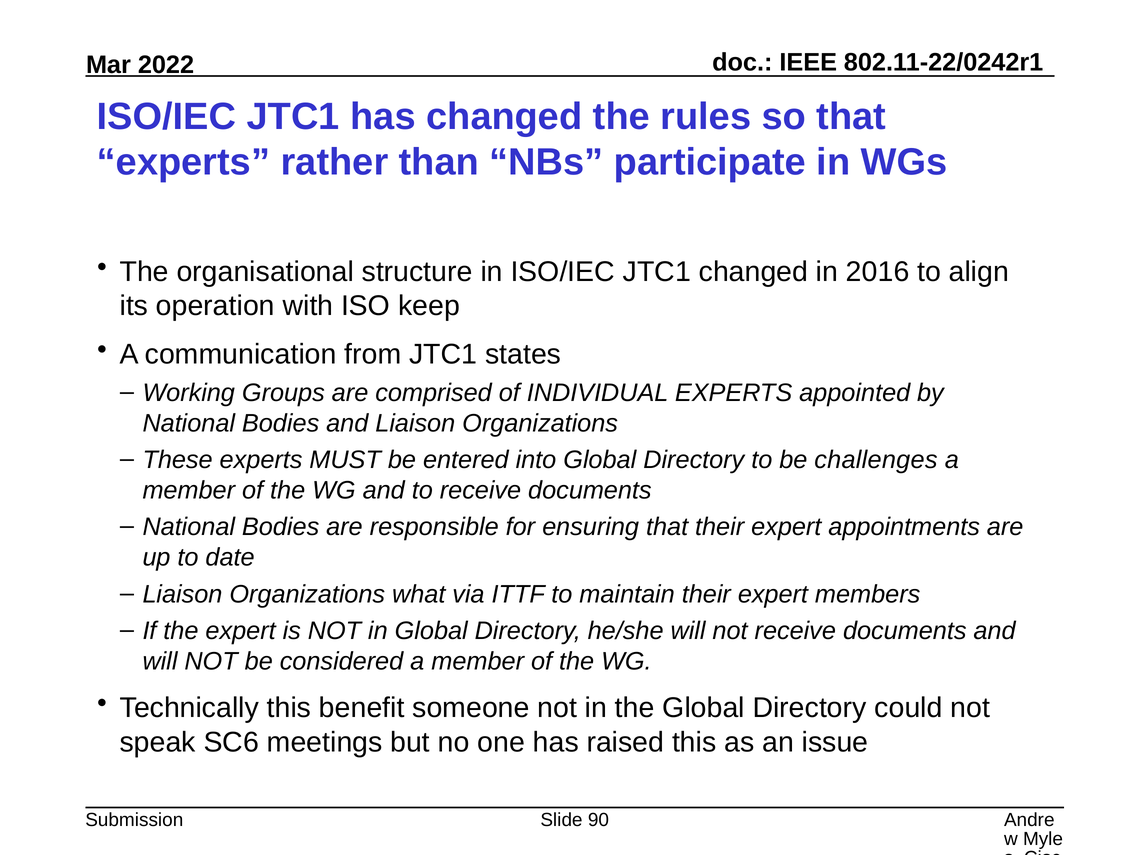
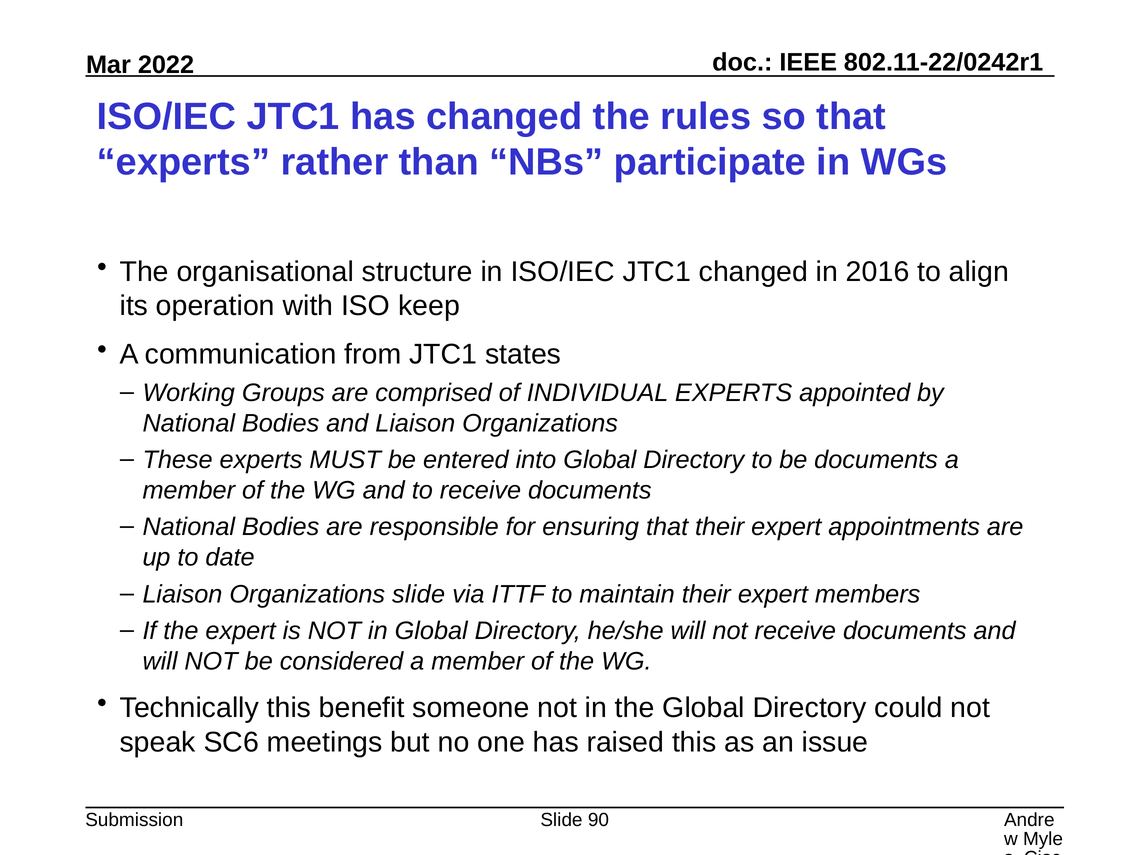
be challenges: challenges -> documents (876, 460)
Organizations what: what -> slide (419, 594)
